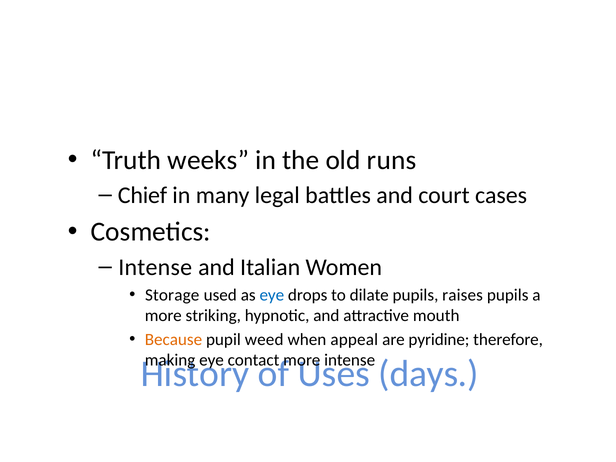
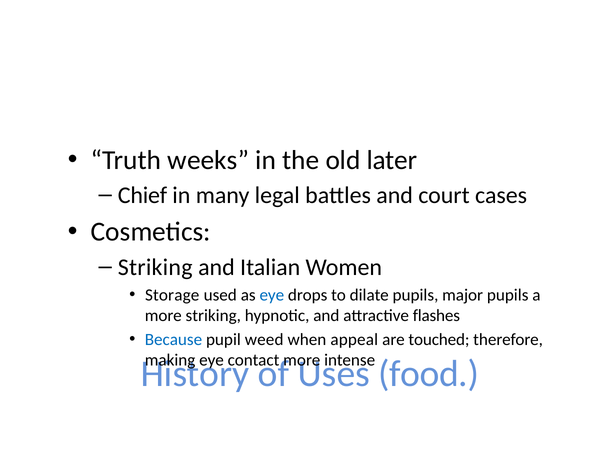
runs: runs -> later (392, 160)
Intense: Intense -> Striking (155, 267)
raises: raises -> major (463, 295)
mouth: mouth -> flashes (436, 315)
Because colour: orange -> blue (173, 339)
pyridine: pyridine -> touched (439, 339)
days: days -> food (429, 374)
